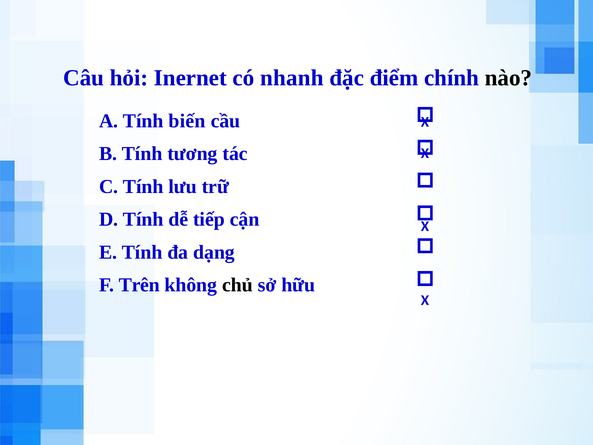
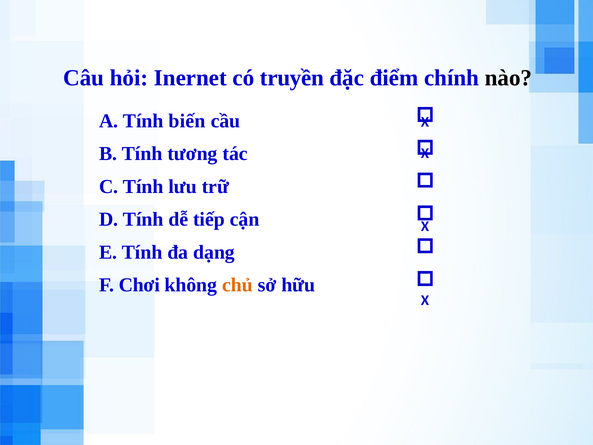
nhanh: nhanh -> truyền (292, 78)
Trên: Trên -> Chơi (139, 285)
chủ colour: black -> orange (237, 285)
